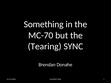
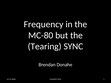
Something: Something -> Frequency (44, 24)
MC-70: MC-70 -> MC-80 (41, 35)
